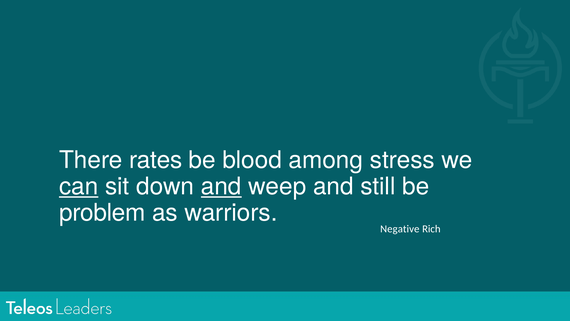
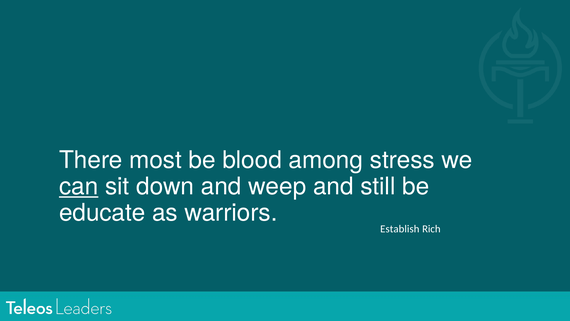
rates: rates -> most (155, 160)
and underline: present -> none (221, 186)
problem: problem -> educate (102, 213)
Negative: Negative -> Establish (400, 229)
